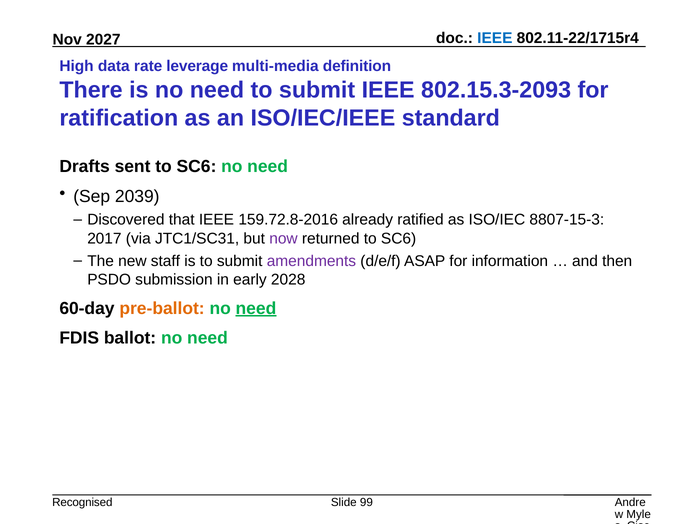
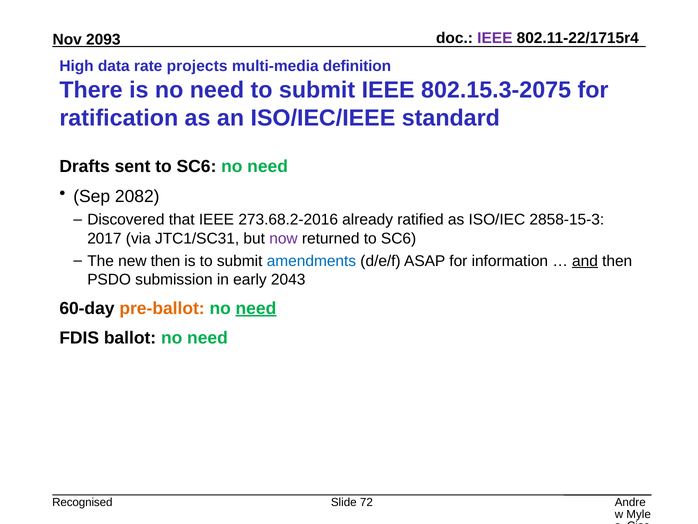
IEEE colour: blue -> purple (495, 38)
2027: 2027 -> 2093 (103, 40)
leverage: leverage -> projects (197, 66)
802.15.3-2093: 802.15.3-2093 -> 802.15.3-2075 (496, 90)
2039: 2039 -> 2082 (137, 196)
159.72.8-2016: 159.72.8-2016 -> 273.68.2-2016 (288, 220)
8807-15-3: 8807-15-3 -> 2858-15-3 (567, 220)
new staff: staff -> then (166, 261)
amendments colour: purple -> blue (311, 261)
and underline: none -> present (585, 261)
2028: 2028 -> 2043 (288, 279)
99: 99 -> 72 (366, 502)
